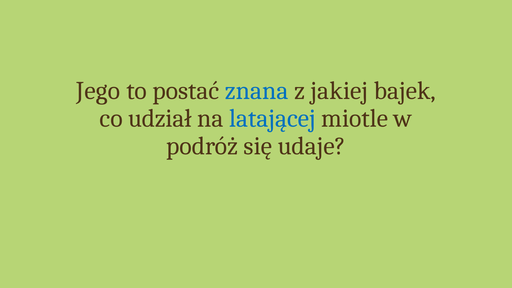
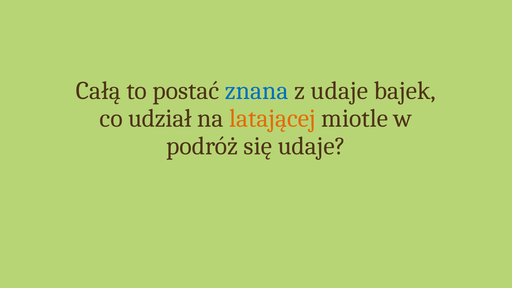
Jego: Jego -> Całą (98, 91)
z jakiej: jakiej -> udaje (339, 91)
latającej colour: blue -> orange (272, 119)
